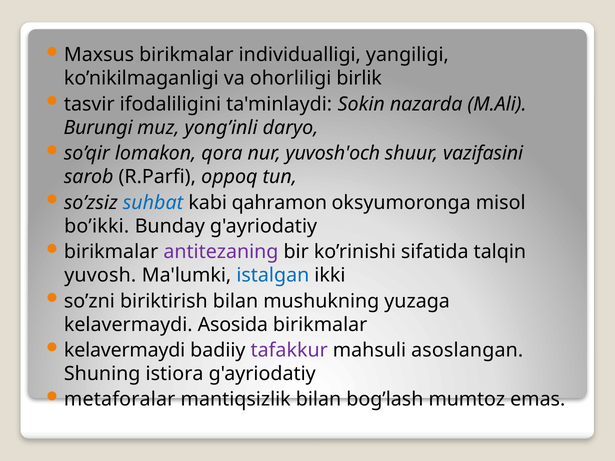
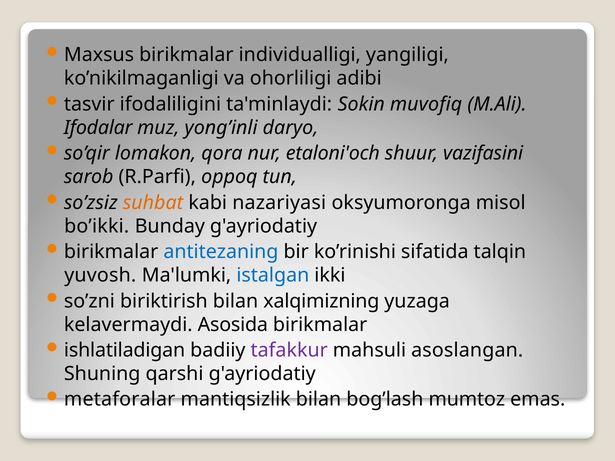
birlik: birlik -> adibi (359, 79)
nazarda: nazarda -> muvofiq (426, 104)
Burungi: Burungi -> Ifodalar (98, 128)
yuvosh'och: yuvosh'och -> etaloni'och (333, 153)
suhbat colour: blue -> orange (153, 203)
qahramon: qahramon -> nazariyasi (279, 203)
antitezaning colour: purple -> blue (221, 252)
mushukning: mushukning -> xalqimizning (321, 301)
kelavermaydi: kelavermaydi -> ishlatiladigan (125, 350)
istiora: istiora -> qarshi (174, 374)
